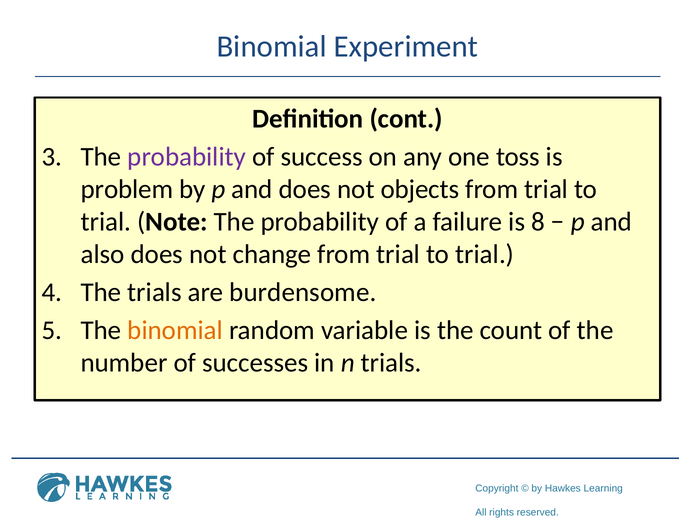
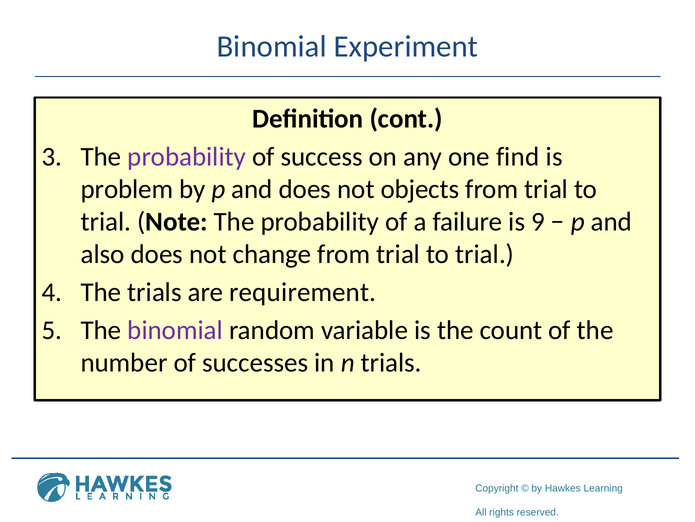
toss: toss -> find (518, 157)
8: 8 -> 9 (538, 222)
burdensome: burdensome -> requirement (303, 292)
binomial colour: orange -> purple (175, 330)
